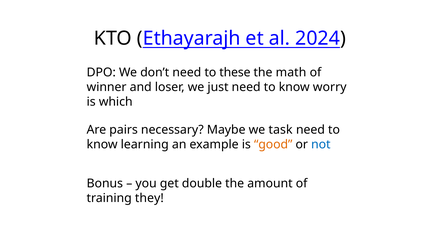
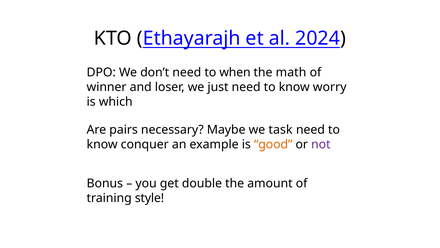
these: these -> when (235, 72)
learning: learning -> conquer (145, 144)
not colour: blue -> purple (321, 144)
they: they -> style (149, 198)
